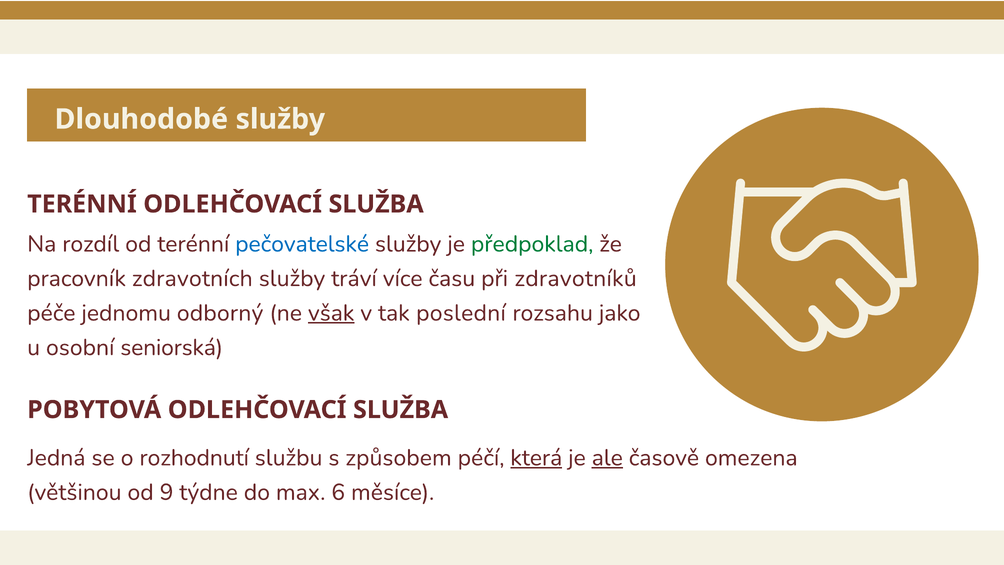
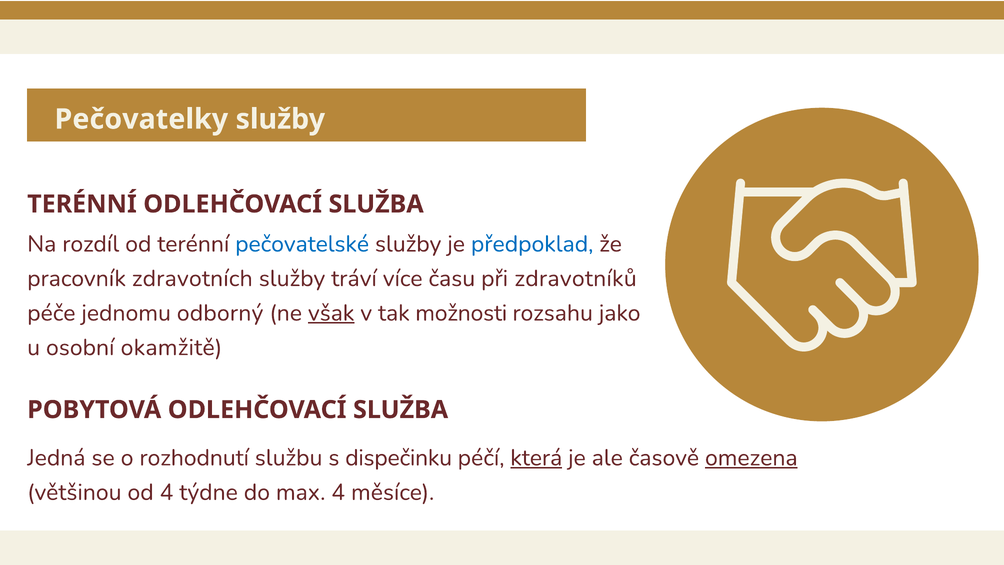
Dlouhodobé: Dlouhodobé -> Pečovatelky (141, 119)
předpoklad colour: green -> blue (532, 244)
poslední: poslední -> možnosti (461, 313)
seniorská: seniorská -> okamžitě (171, 347)
způsobem: způsobem -> dispečinku (399, 458)
ale underline: present -> none (607, 458)
omezena underline: none -> present (751, 458)
od 9: 9 -> 4 (167, 492)
max 6: 6 -> 4 (338, 492)
